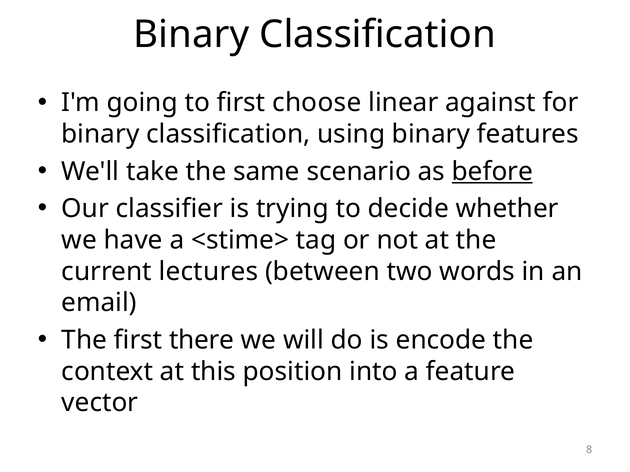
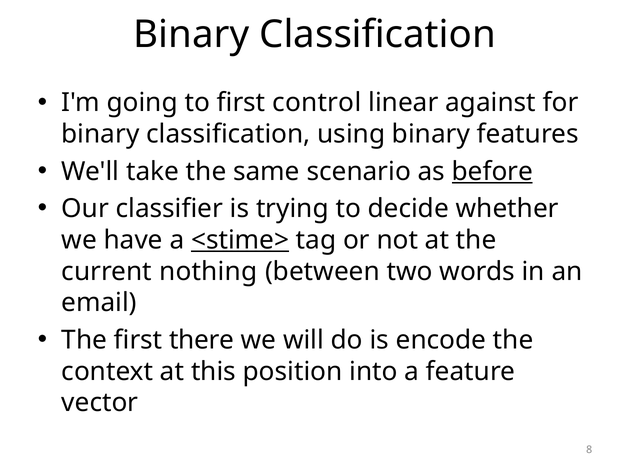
choose: choose -> control (317, 103)
<stime> underline: none -> present (240, 240)
lectures: lectures -> nothing (208, 272)
